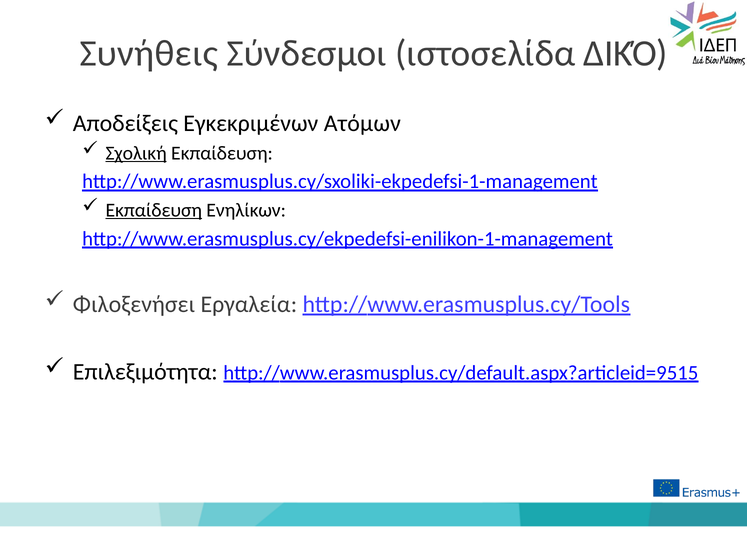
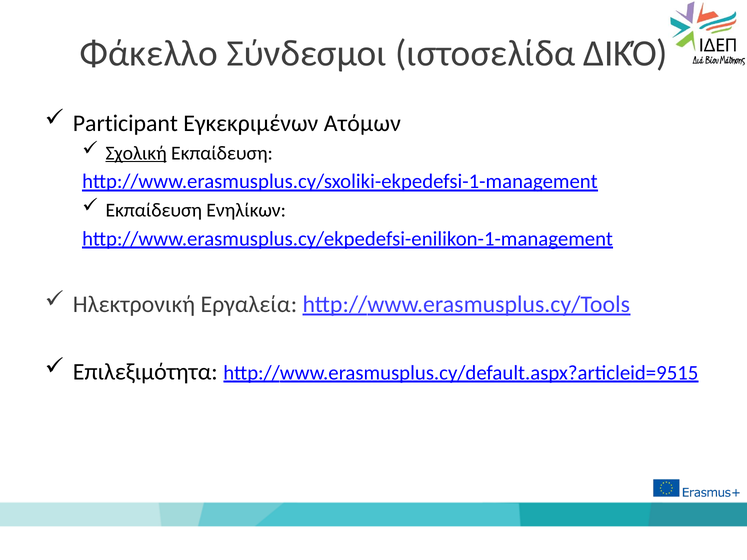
Συνήθεις: Συνήθεις -> Φάκελλο (149, 53)
Αποδείξεις: Αποδείξεις -> Participant (125, 123)
Εκπαίδευση underline: present -> none (154, 210)
Φιλοξενήσει: Φιλοξενήσει -> Ηλεκτρονική (134, 304)
